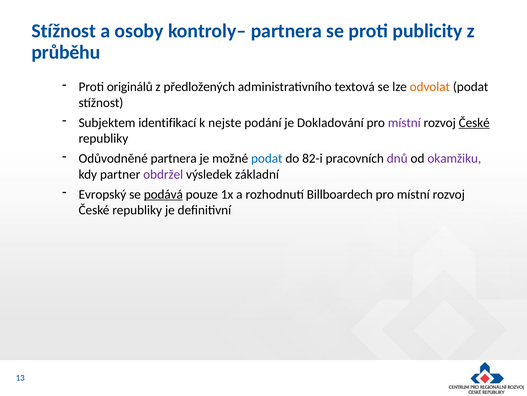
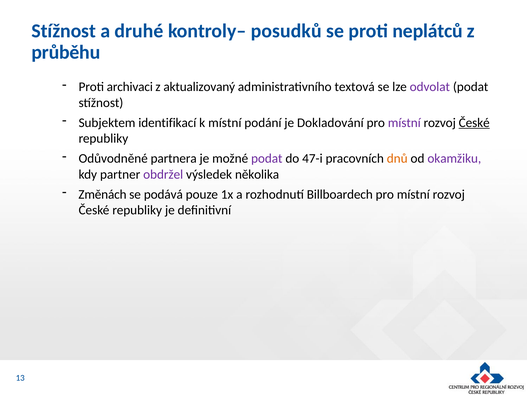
osoby: osoby -> druhé (139, 31)
kontroly– partnera: partnera -> posudků (286, 31)
publicity: publicity -> neplátců (428, 31)
originálů: originálů -> archivaci (130, 87)
předložených: předložených -> aktualizovaný (199, 87)
odvolat colour: orange -> purple (430, 87)
k nejste: nejste -> místní (225, 123)
podat colour: blue -> purple (267, 158)
82-i: 82-i -> 47-i (312, 158)
dnů colour: purple -> orange (397, 158)
základní: základní -> několika (257, 174)
Evropský: Evropský -> Změnách (102, 194)
podává underline: present -> none (163, 194)
